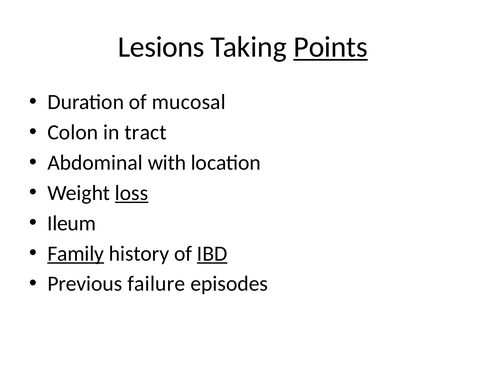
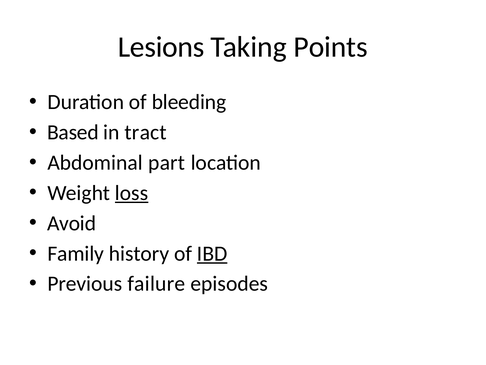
Points underline: present -> none (331, 47)
mucosal: mucosal -> bleeding (189, 102)
Colon: Colon -> Based (73, 132)
with: with -> part (167, 162)
Ileum: Ileum -> Avoid (72, 223)
Family underline: present -> none (76, 253)
